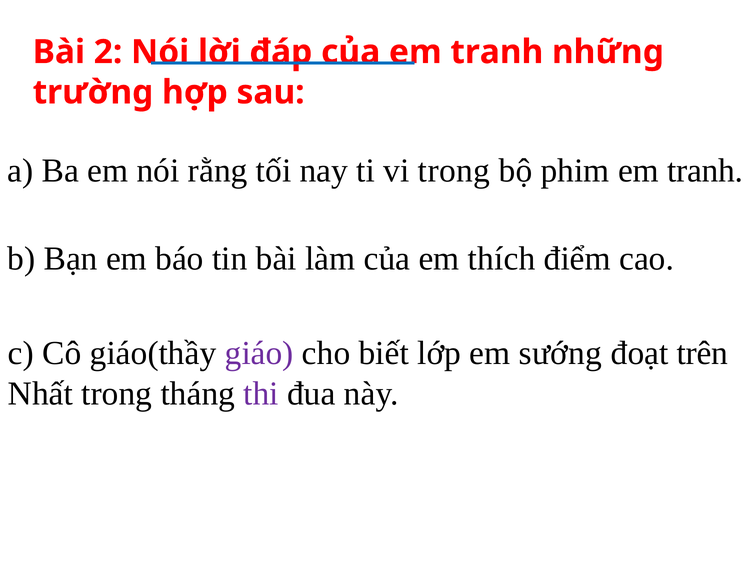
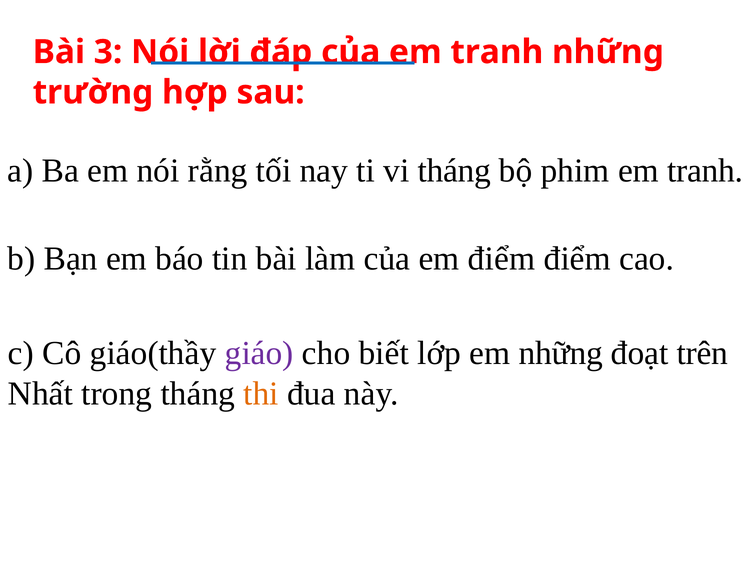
2: 2 -> 3 (108, 52)
vi trong: trong -> tháng (454, 171)
em thích: thích -> điểm (502, 259)
em sướng: sướng -> những (561, 353)
thi colour: purple -> orange (261, 393)
